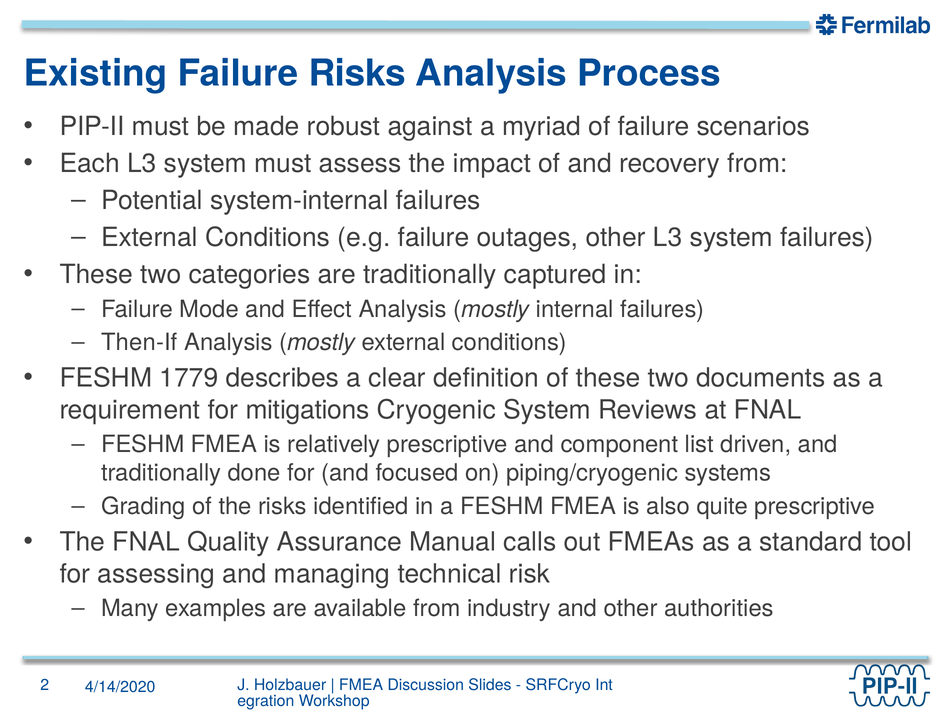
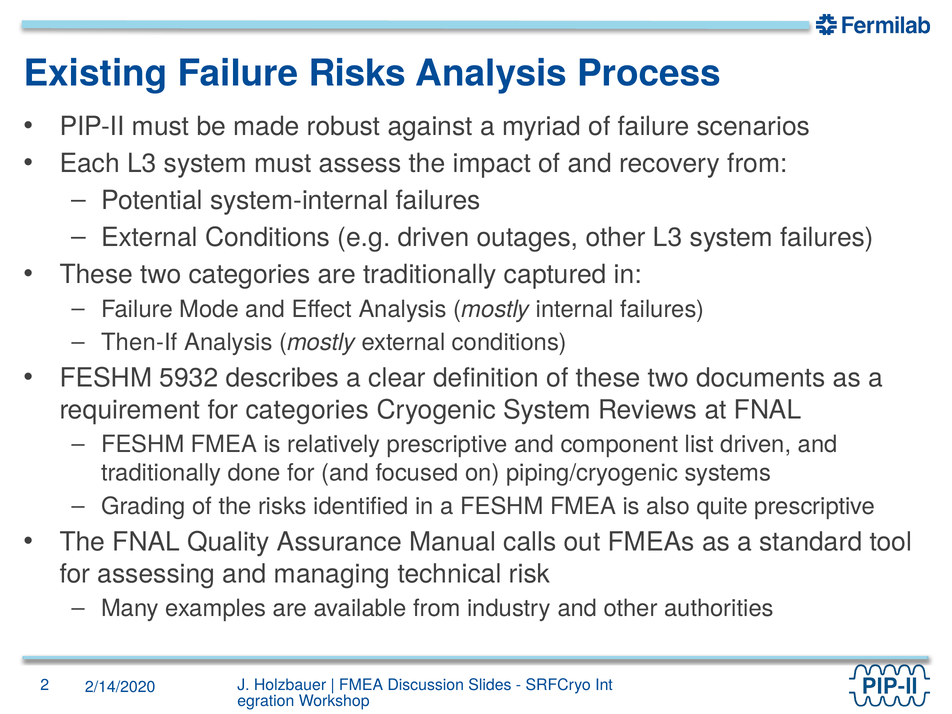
e.g failure: failure -> driven (434, 237)
1779: 1779 -> 5932 (189, 378)
for mitigations: mitigations -> categories (307, 410)
4/14/2020: 4/14/2020 -> 2/14/2020 (120, 687)
